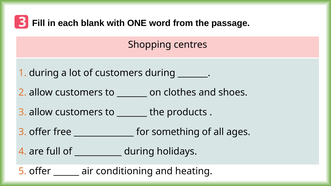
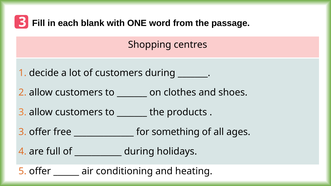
1 during: during -> decide (44, 73)
